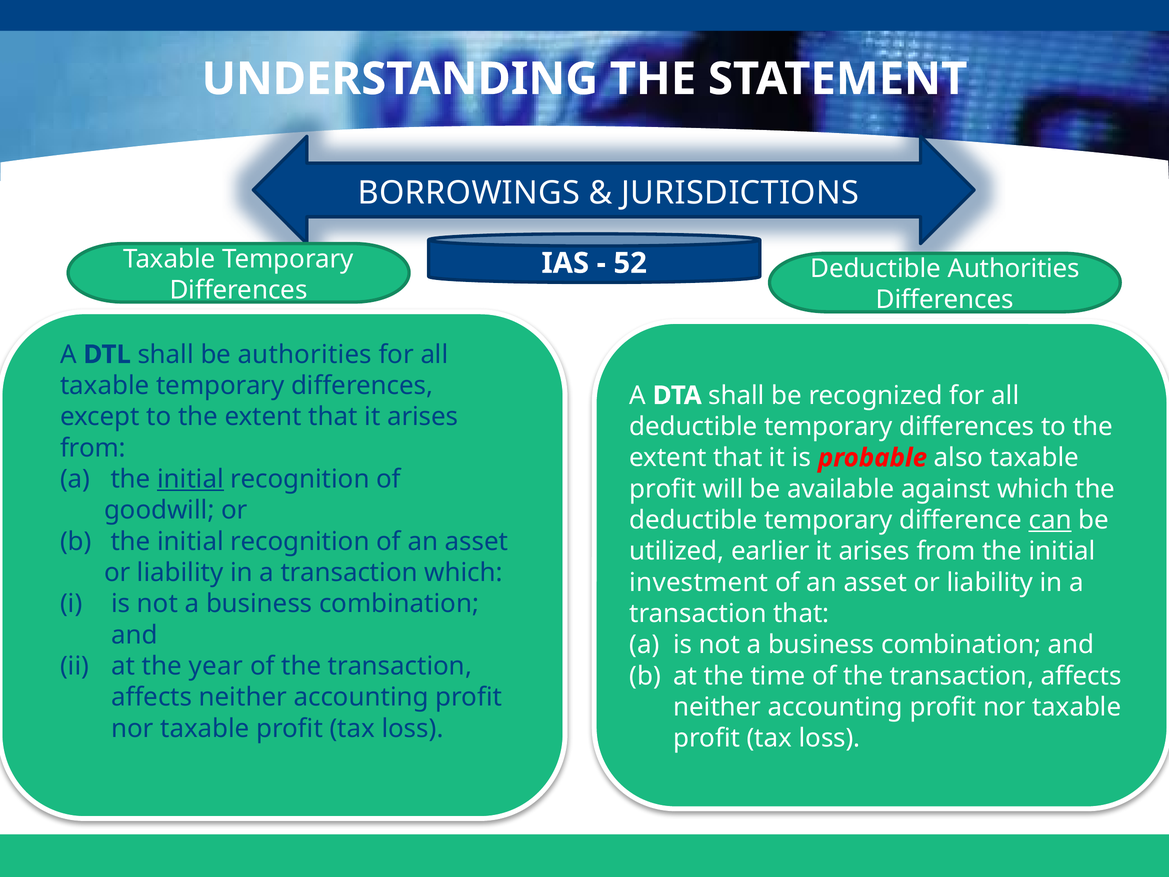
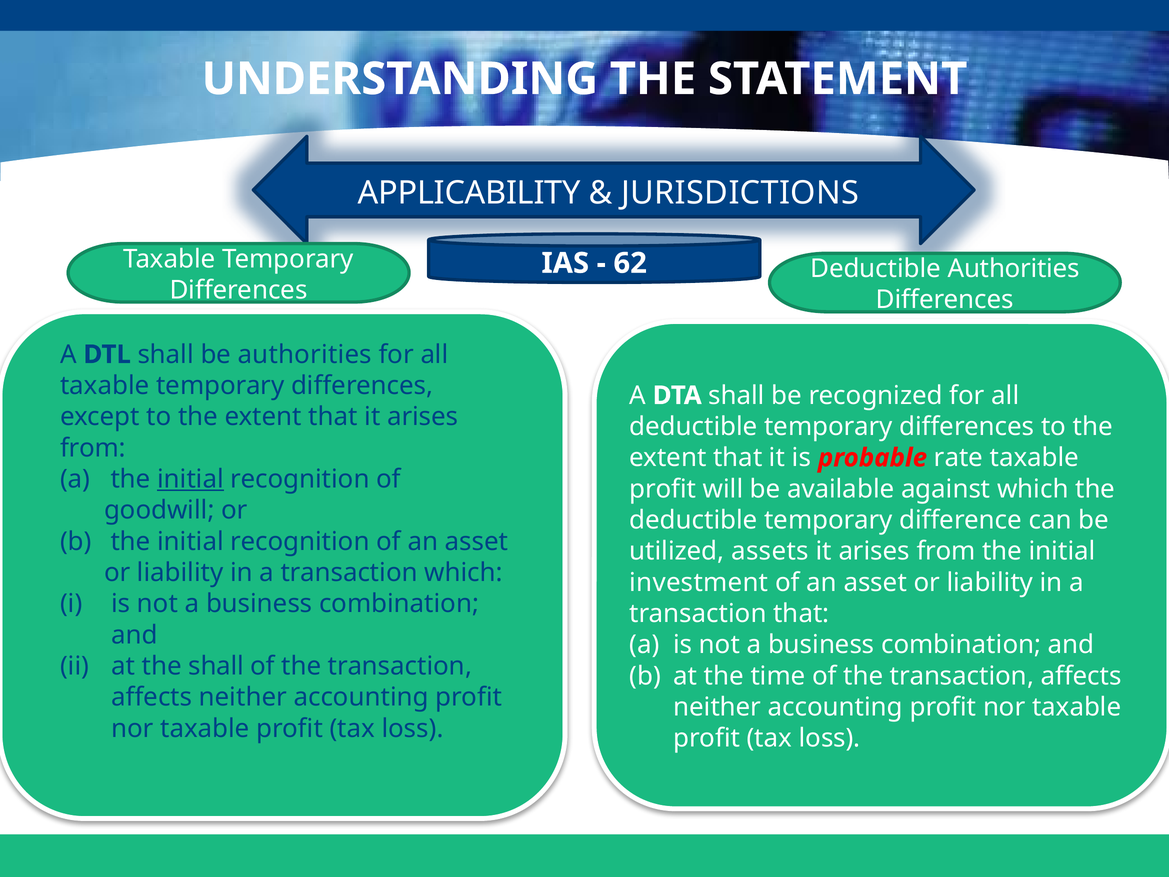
BORROWINGS: BORROWINGS -> APPLICABILITY (469, 193)
52: 52 -> 62 (630, 263)
also: also -> rate (958, 458)
can underline: present -> none (1050, 520)
earlier: earlier -> assets (770, 551)
the year: year -> shall (216, 666)
